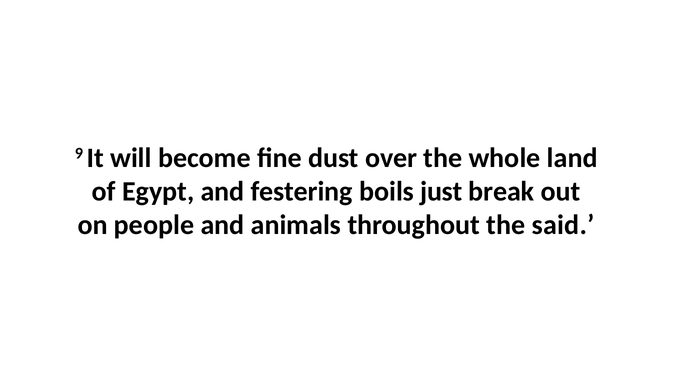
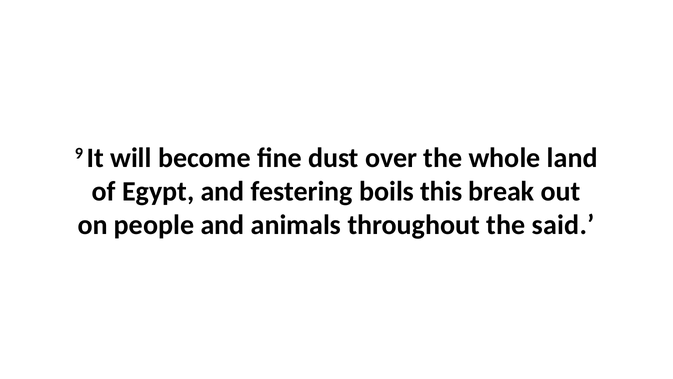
just: just -> this (441, 191)
